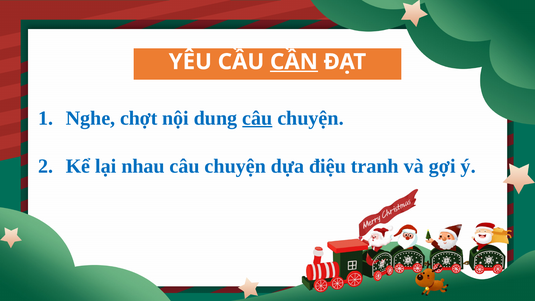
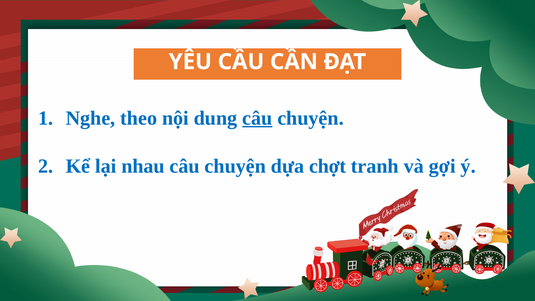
CẦN underline: present -> none (294, 62)
chợt: chợt -> theo (139, 118)
điệu: điệu -> chợt (328, 166)
